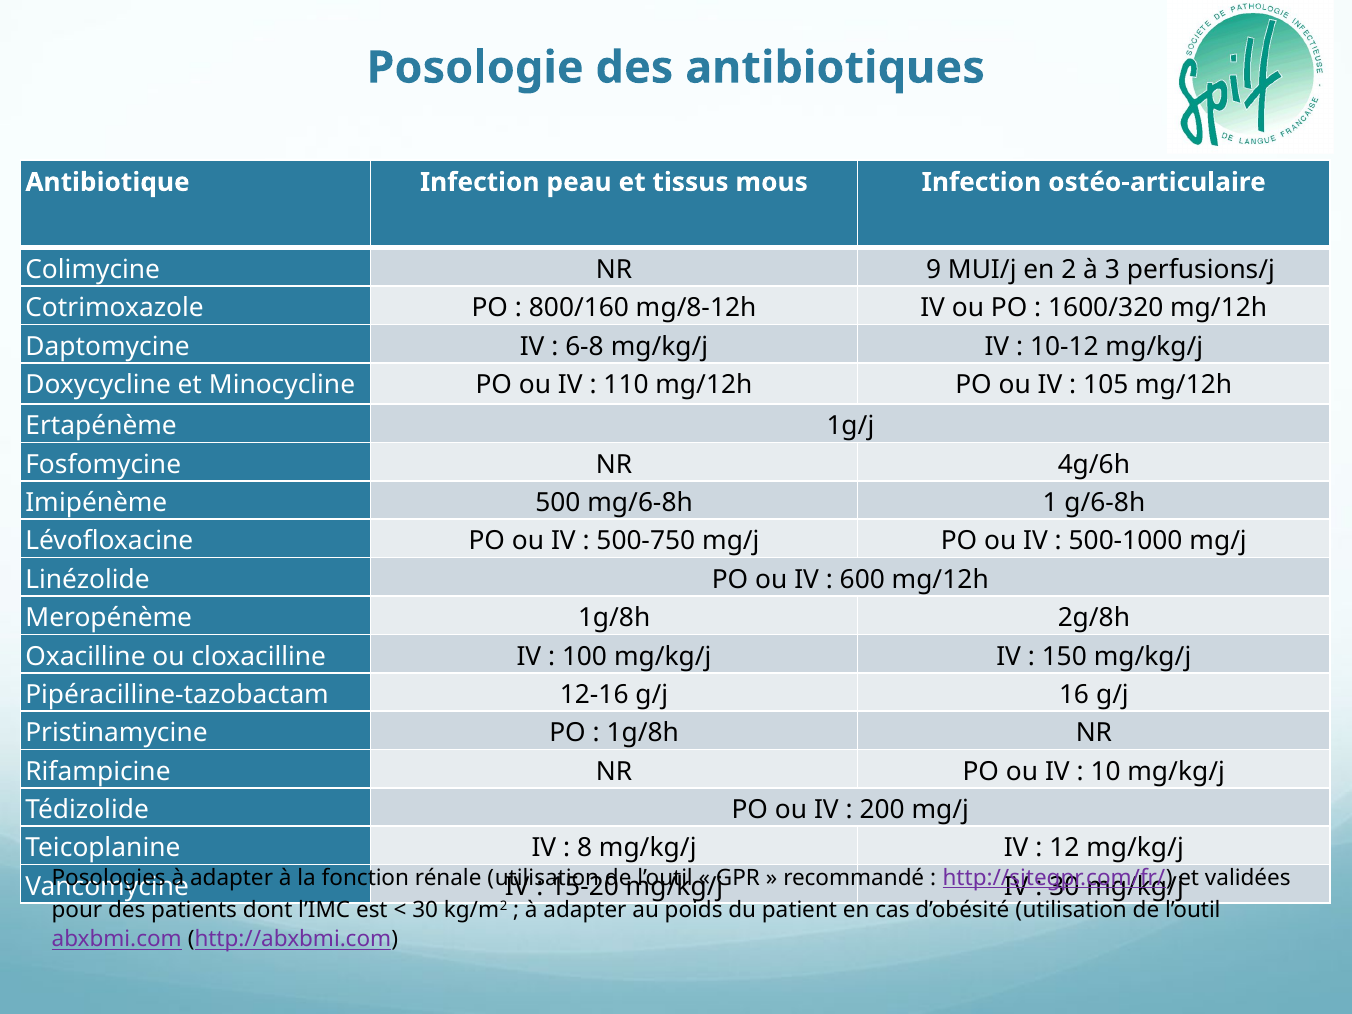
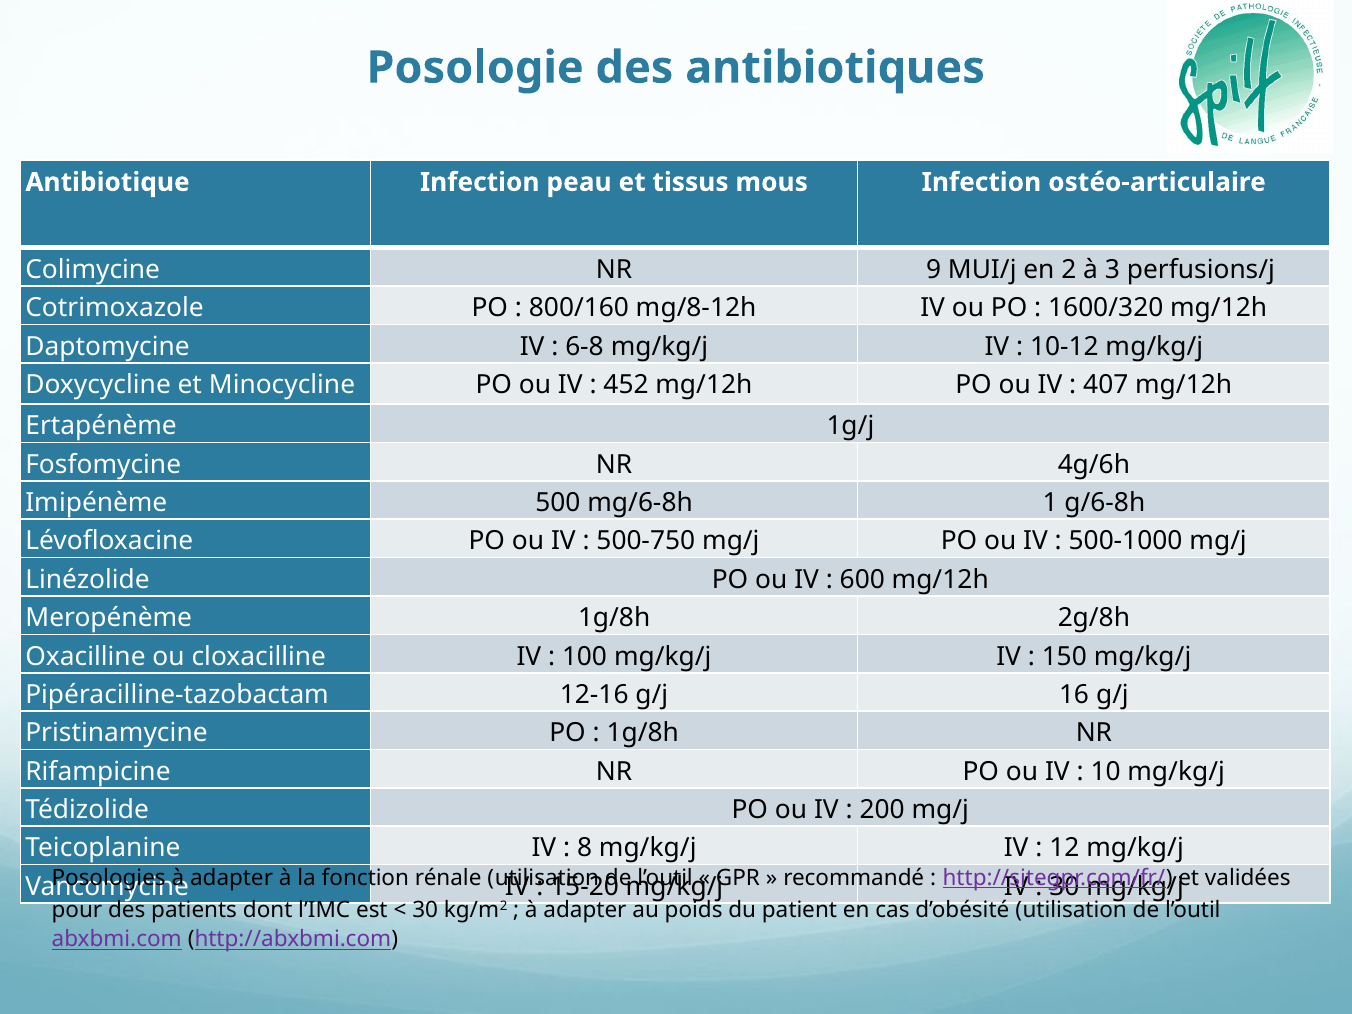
110: 110 -> 452 (626, 385)
105: 105 -> 407 (1106, 385)
